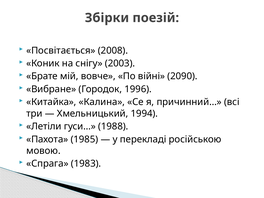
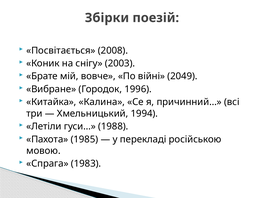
2090: 2090 -> 2049 (182, 76)
